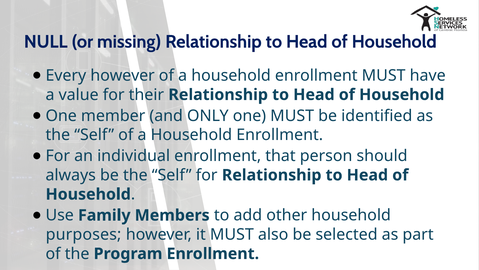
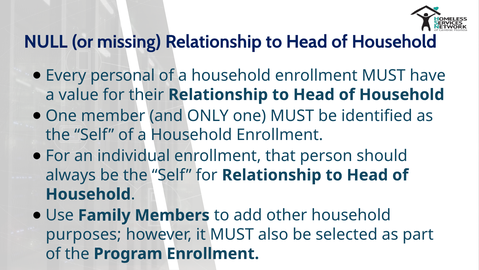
Every however: however -> personal (123, 75)
